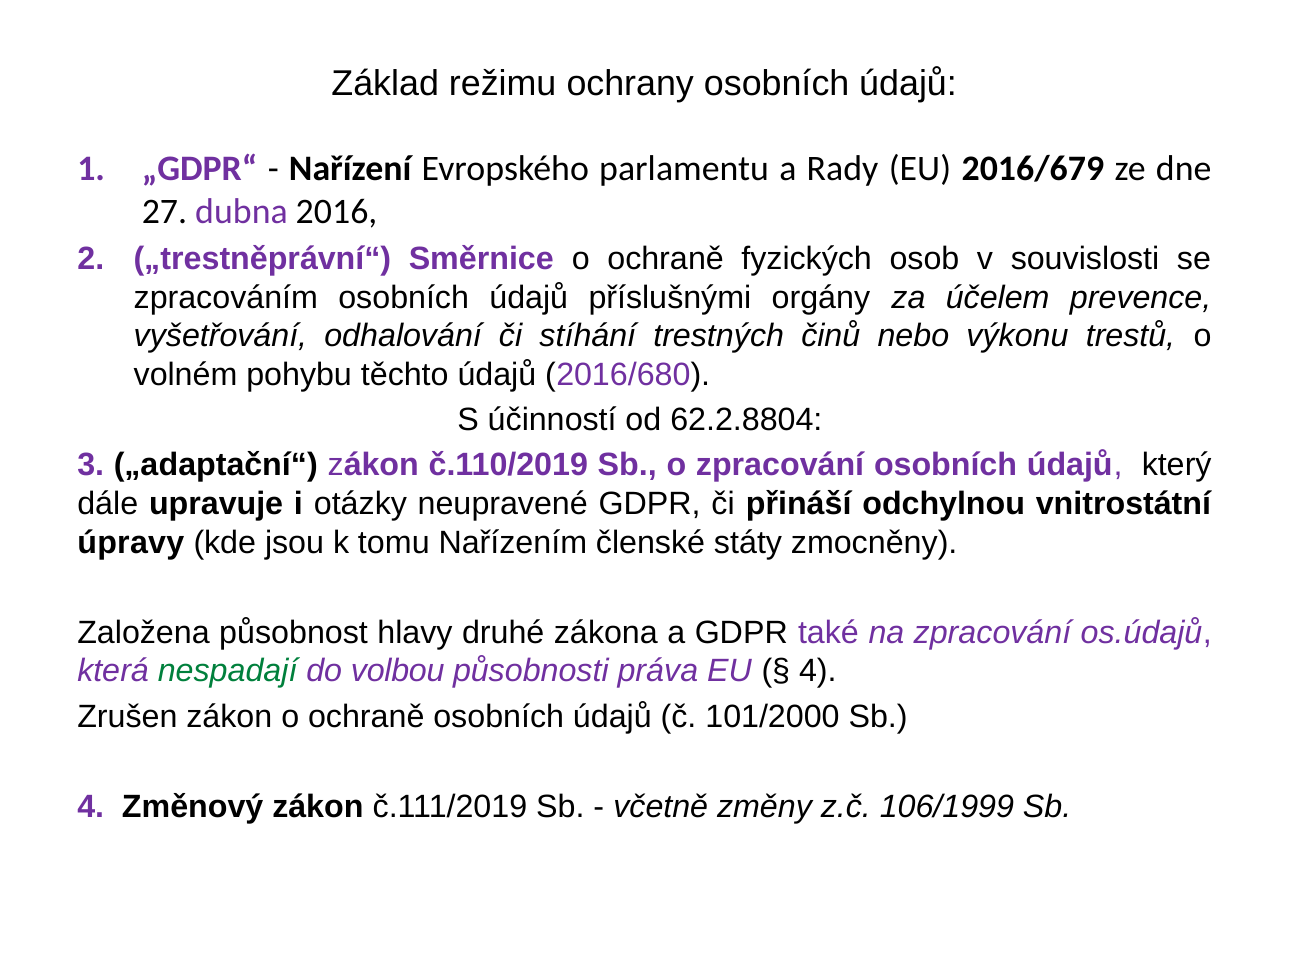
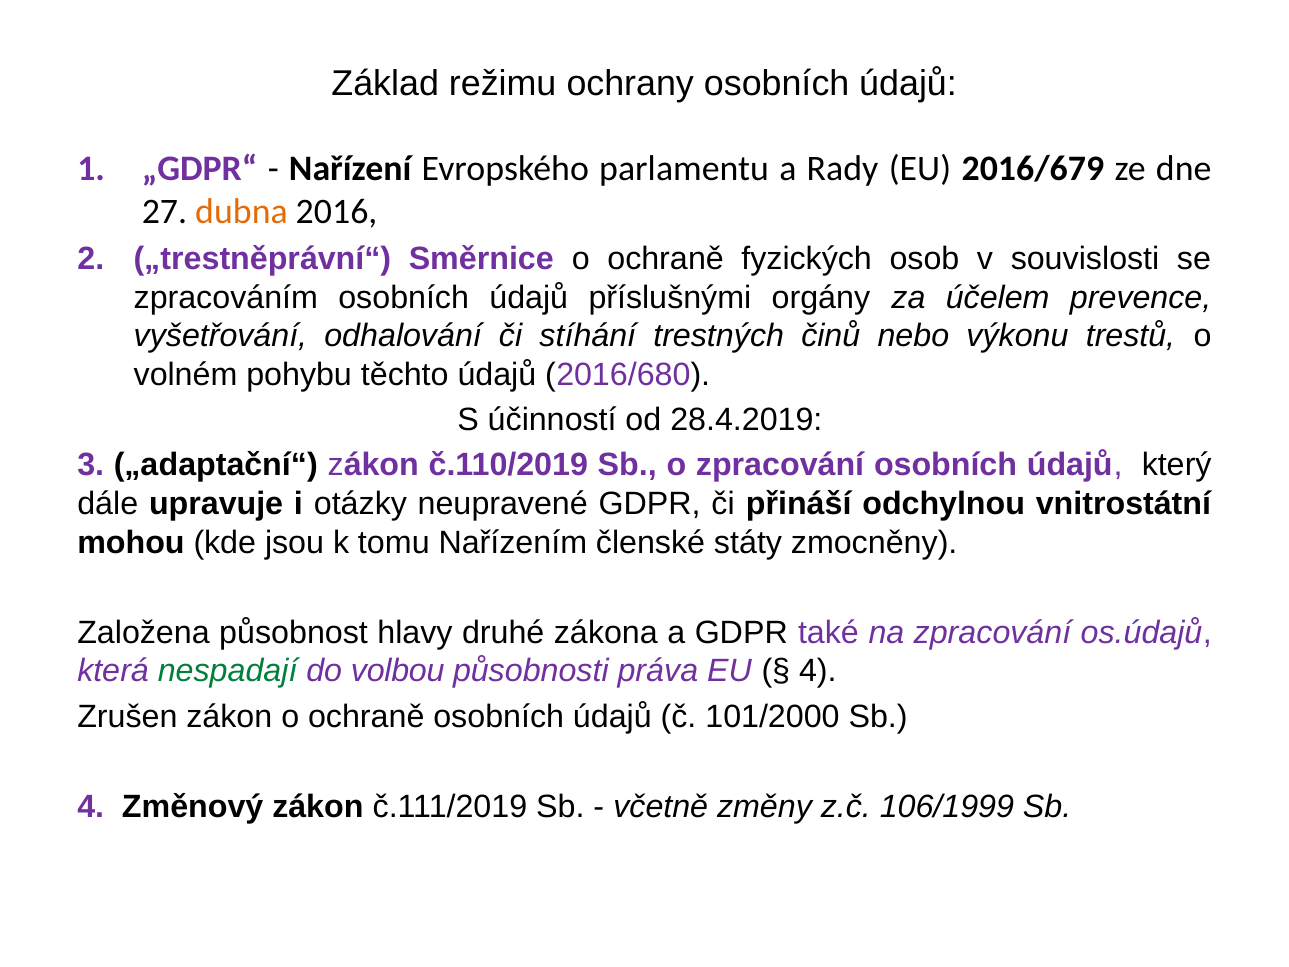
dubna colour: purple -> orange (242, 212)
62.2.8804: 62.2.8804 -> 28.4.2019 (746, 420)
úpravy: úpravy -> mohou (131, 542)
